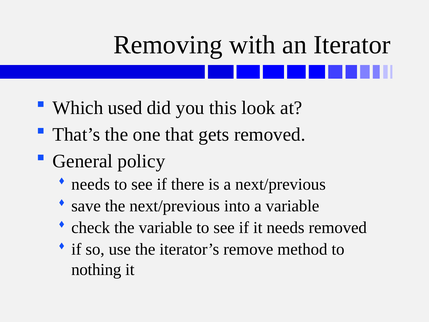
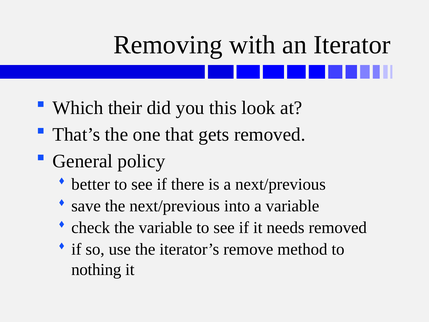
used: used -> their (125, 108)
needs: needs -> better (91, 184)
